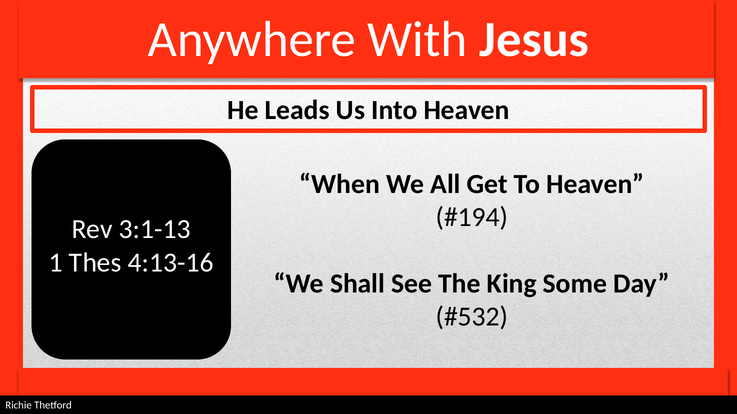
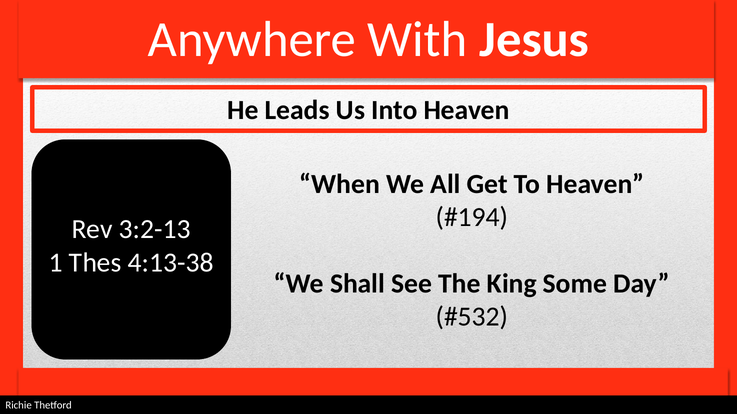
3:1-13: 3:1-13 -> 3:2-13 (155, 230)
4:13-16: 4:13-16 -> 4:13-38 (171, 263)
